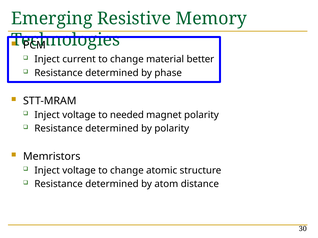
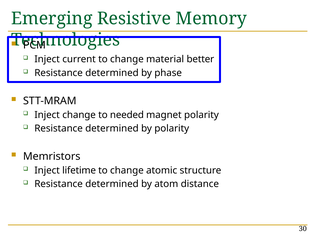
voltage: voltage -> change (79, 115)
voltage: voltage -> lifetime (79, 171)
